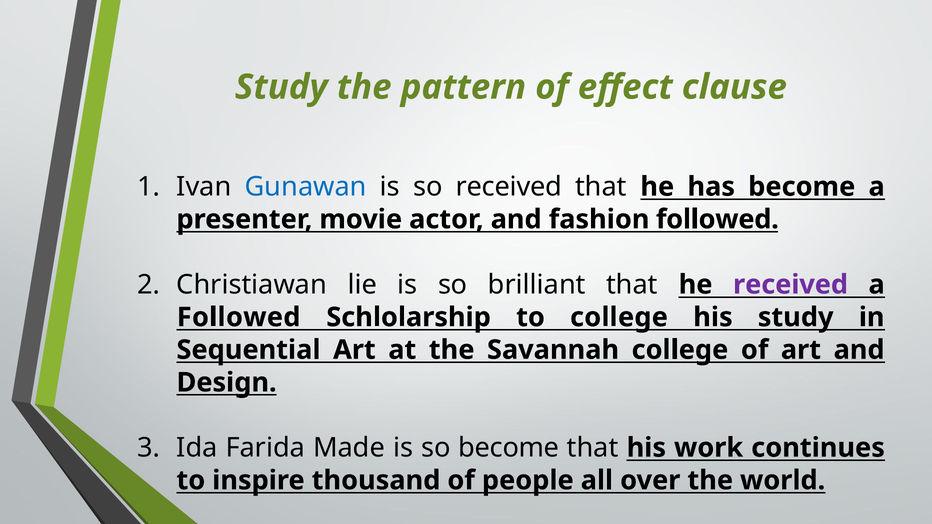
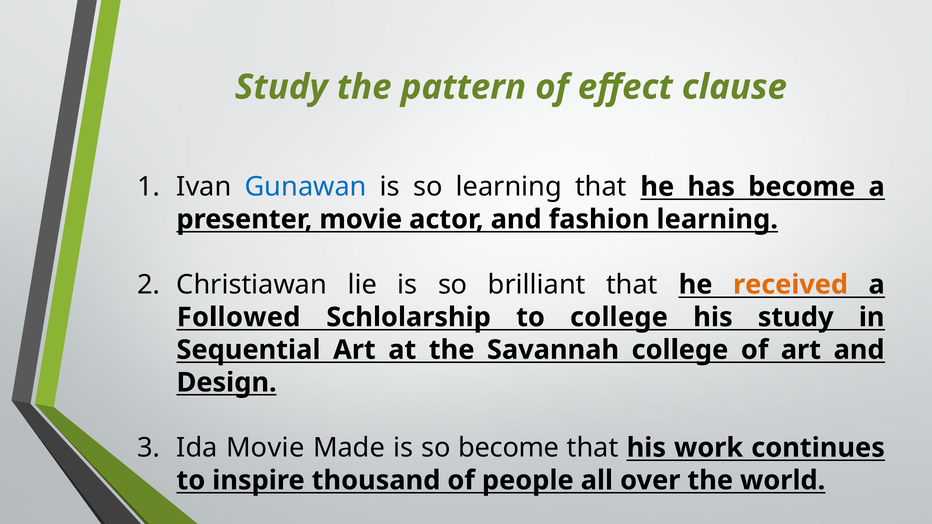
so received: received -> learning (509, 187)
fashion followed: followed -> learning (717, 219)
received colour: purple -> orange (791, 285)
Ida Farida: Farida -> Movie (265, 448)
